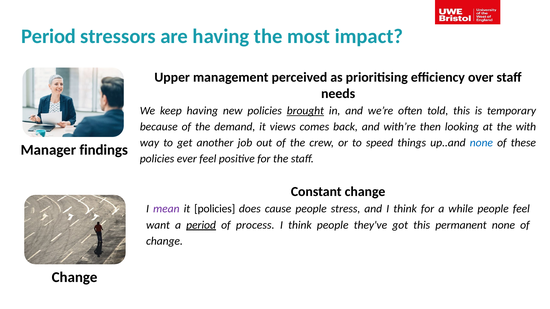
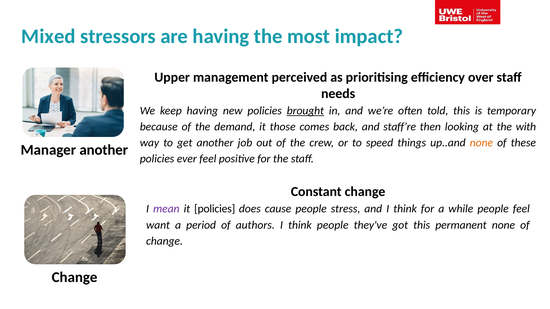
Period: Period -> Mixed (48, 36)
views: views -> those (283, 127)
with’re: with’re -> staff’re (400, 127)
none colour: blue -> orange (481, 143)
Manager findings: findings -> another (104, 150)
period underline: present -> none (201, 225)
process: process -> authors (255, 225)
